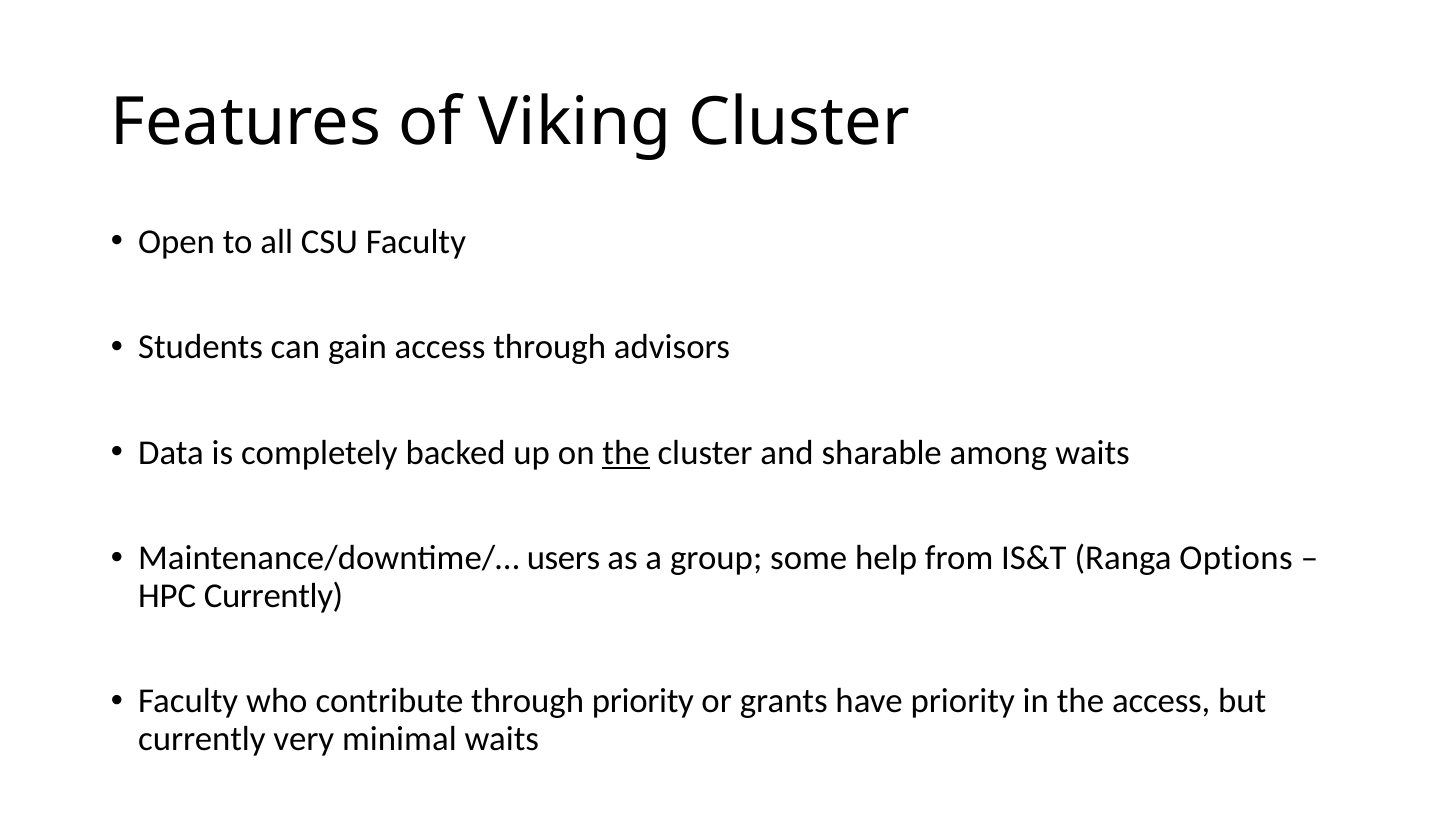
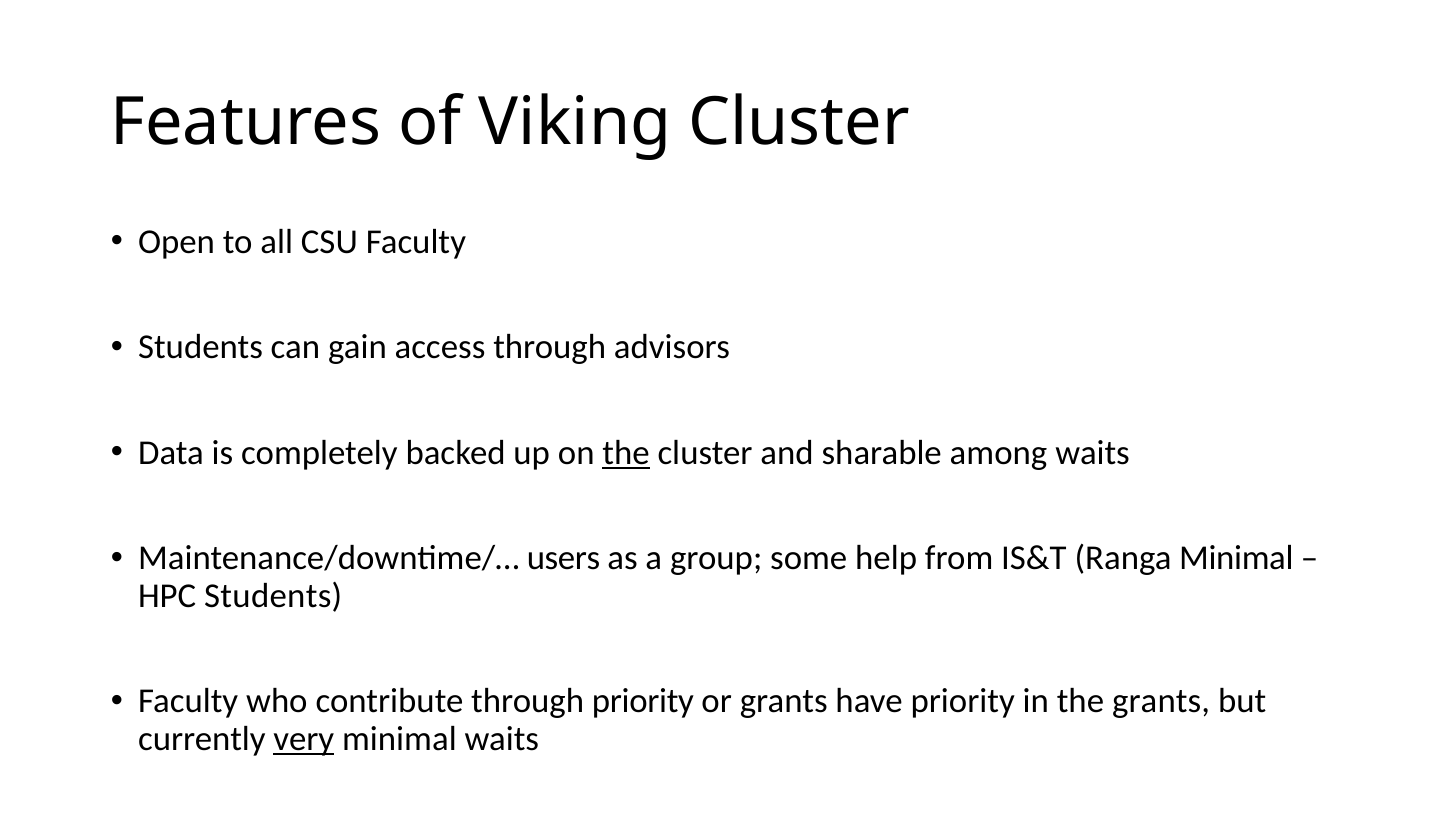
Ranga Options: Options -> Minimal (1236, 558)
HPC Currently: Currently -> Students (273, 596)
the access: access -> grants (1161, 701)
very underline: none -> present (304, 739)
